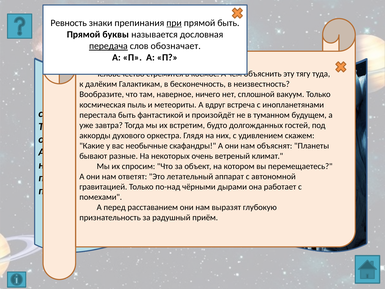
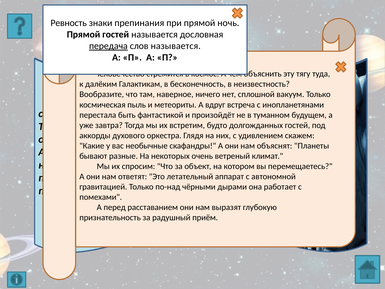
при underline: present -> none (174, 23)
прямой быть: быть -> ночь (228, 23)
Прямой буквы: буквы -> гостей (116, 34)
слов обозначает: обозначает -> называется (176, 46)
